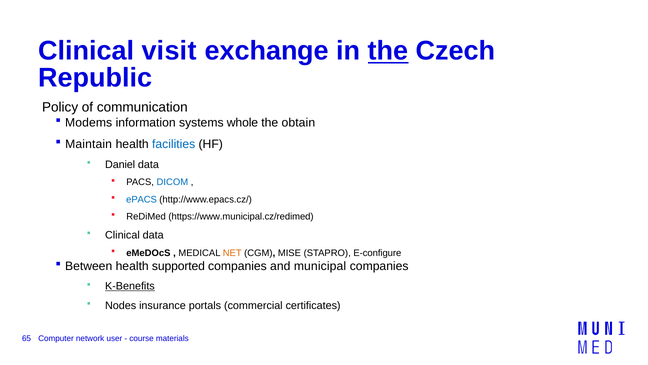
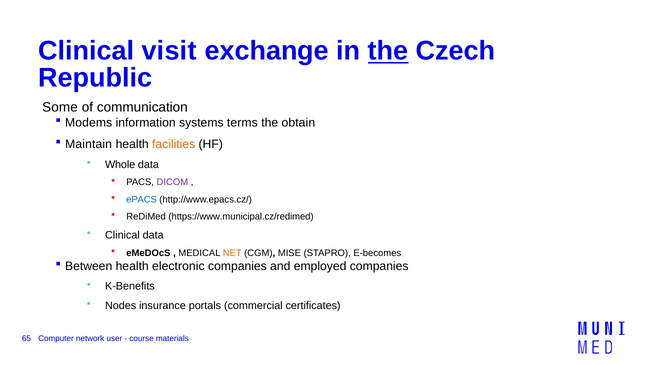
Policy: Policy -> Some (60, 107)
whole: whole -> terms (242, 122)
facilities colour: blue -> orange (174, 144)
Daniel: Daniel -> Whole (120, 164)
DICOM colour: blue -> purple (172, 182)
E-configure: E-configure -> E-becomes (377, 253)
supported: supported -> electronic (178, 266)
municipal: municipal -> employed (320, 266)
K-Benefits underline: present -> none (130, 286)
